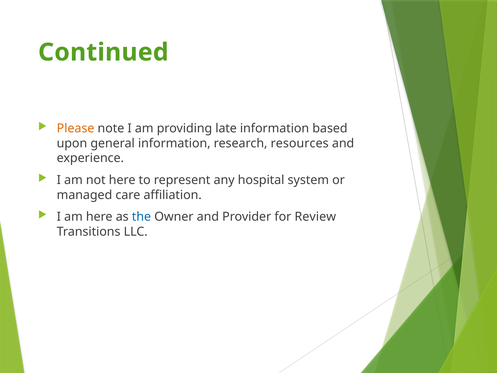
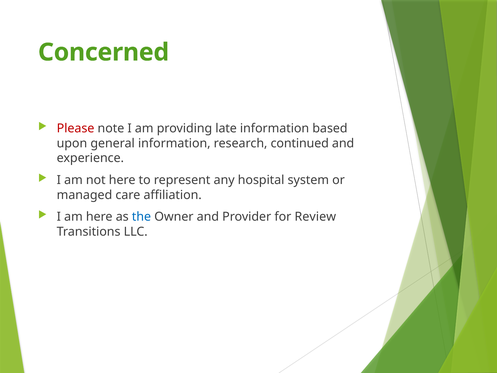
Continued: Continued -> Concerned (104, 52)
Please colour: orange -> red (76, 128)
resources: resources -> continued (300, 143)
